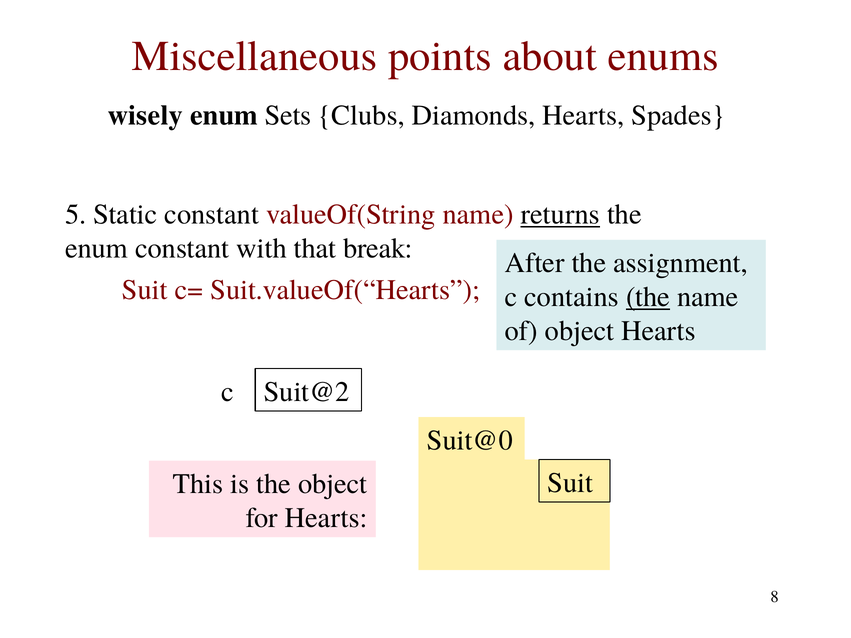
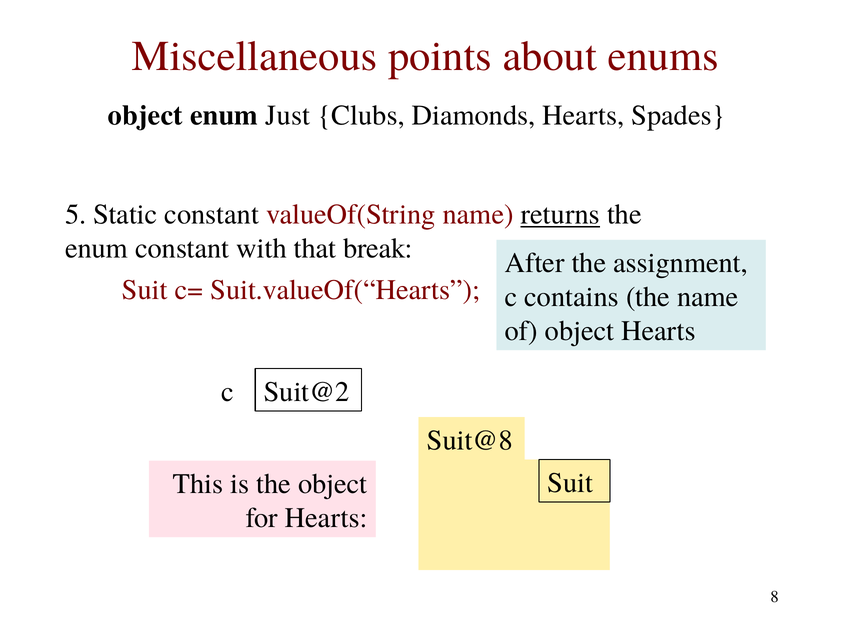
wisely: wisely -> object (145, 115)
Sets: Sets -> Just (288, 115)
the underline: present -> none (648, 297)
Suit@0: Suit@0 -> Suit@8 (470, 440)
